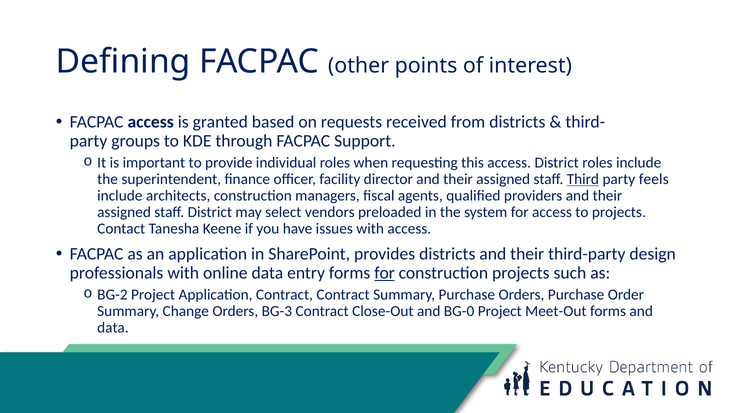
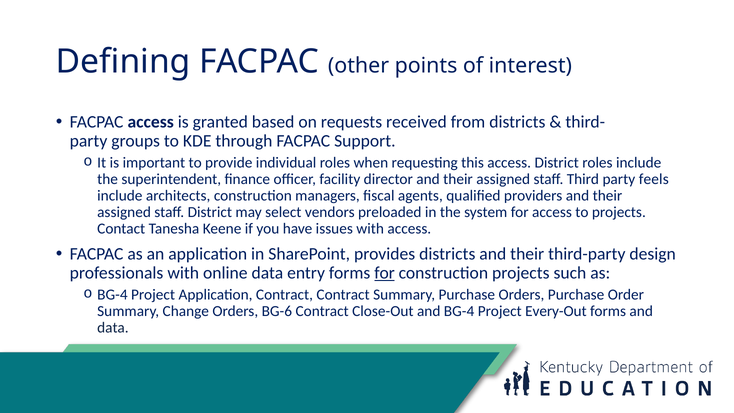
Third underline: present -> none (583, 179)
BG-2: BG-2 -> BG-4 (112, 295)
BG-3: BG-3 -> BG-6 (277, 311)
and BG-0: BG-0 -> BG-4 (459, 311)
Meet-Out: Meet-Out -> Every-Out (556, 311)
